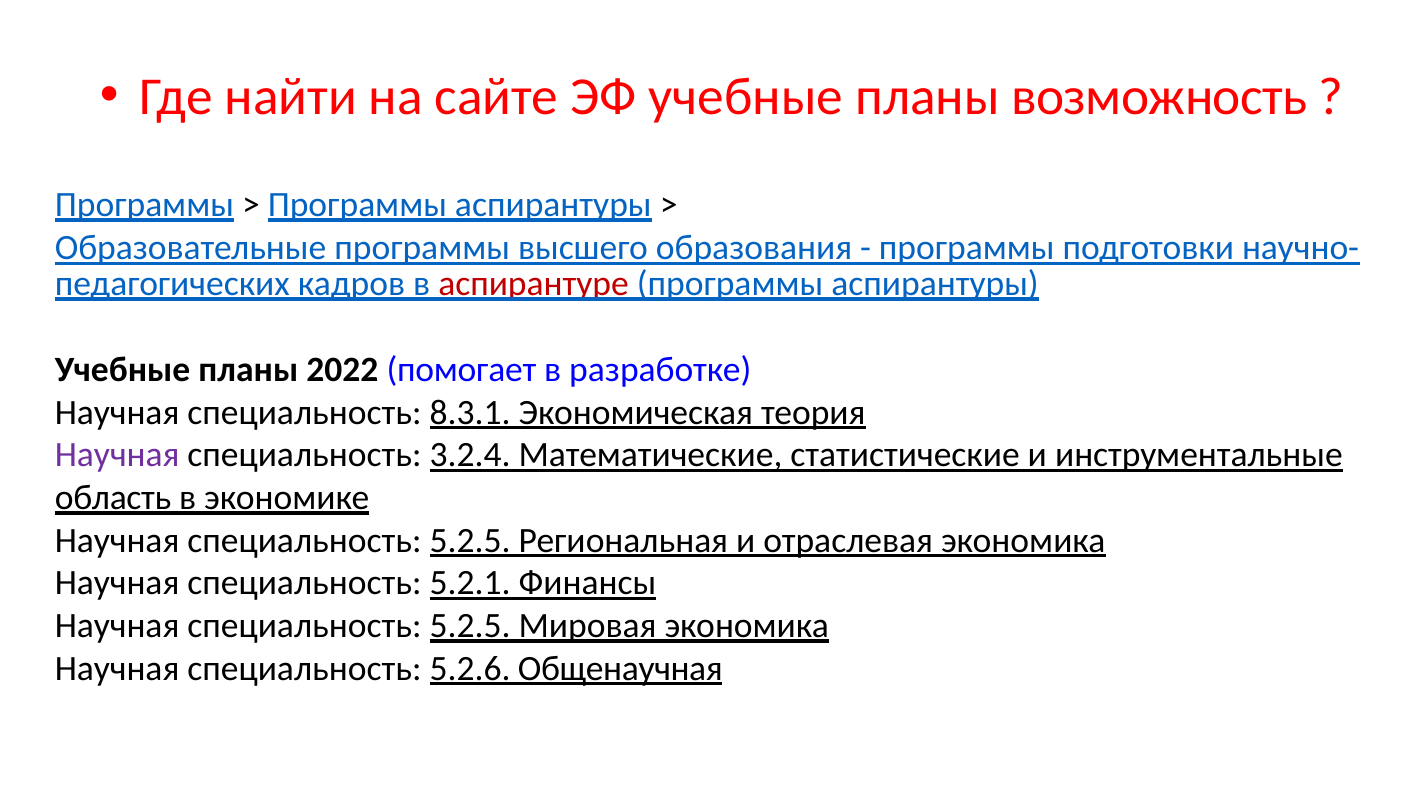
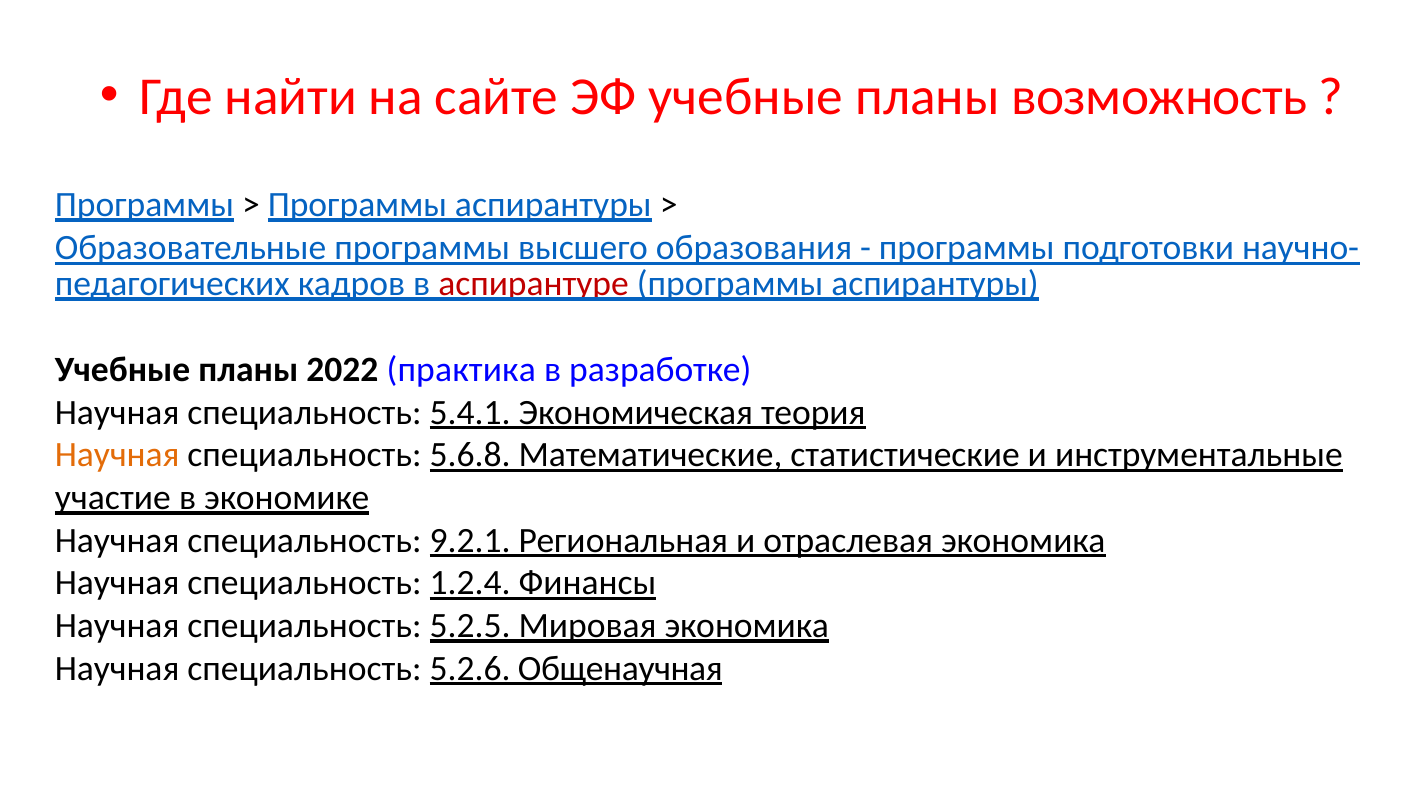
помогает: помогает -> практика (461, 370)
8.3.1: 8.3.1 -> 5.4.1 (470, 412)
Научная colour: purple -> orange (117, 455)
3.2.4: 3.2.4 -> 5.6.8 (470, 455)
область: область -> участие (113, 498)
5.2.5: 5.2.5 -> 9.2.1 (470, 540)
5.2.1: 5.2.1 -> 1.2.4 (470, 583)
